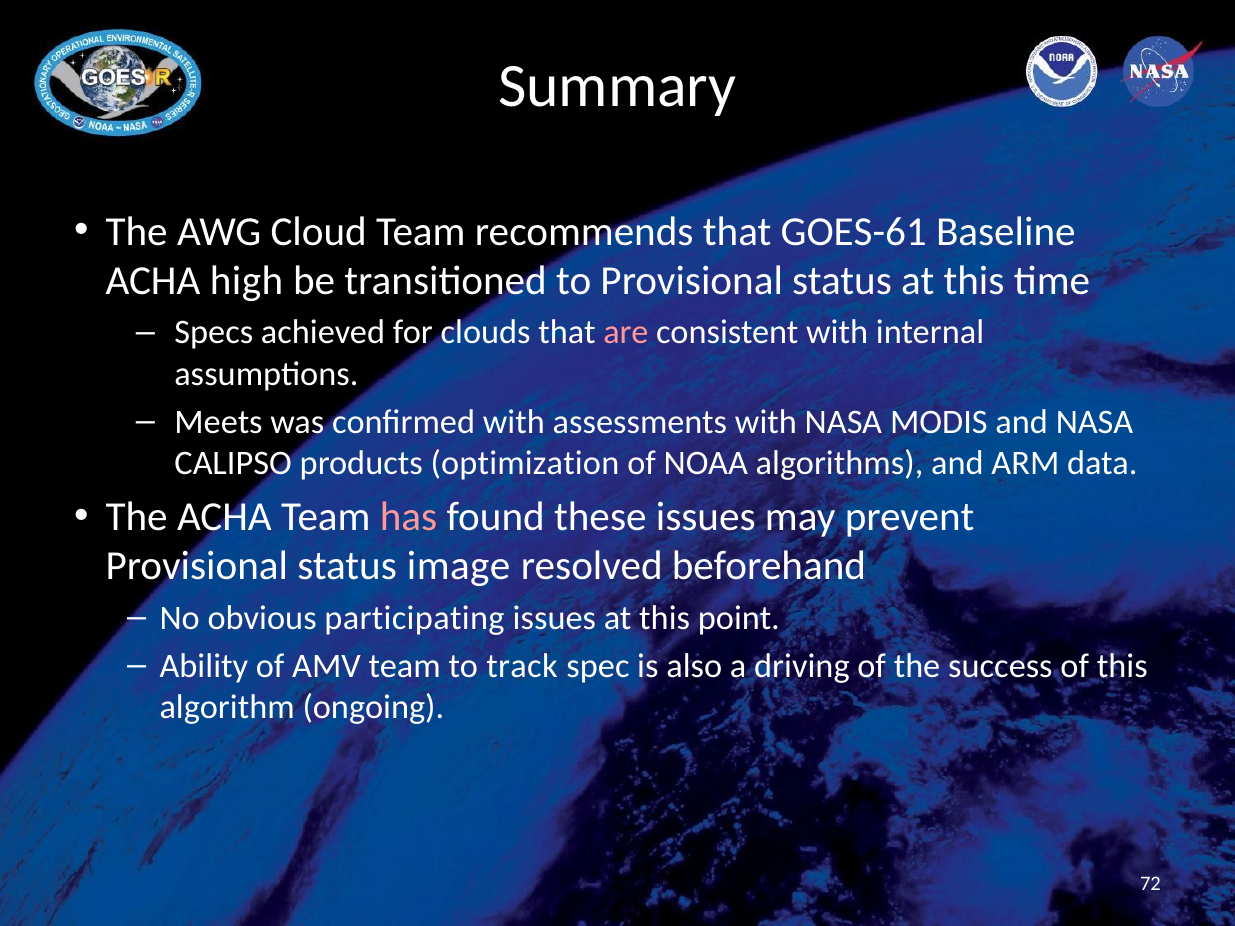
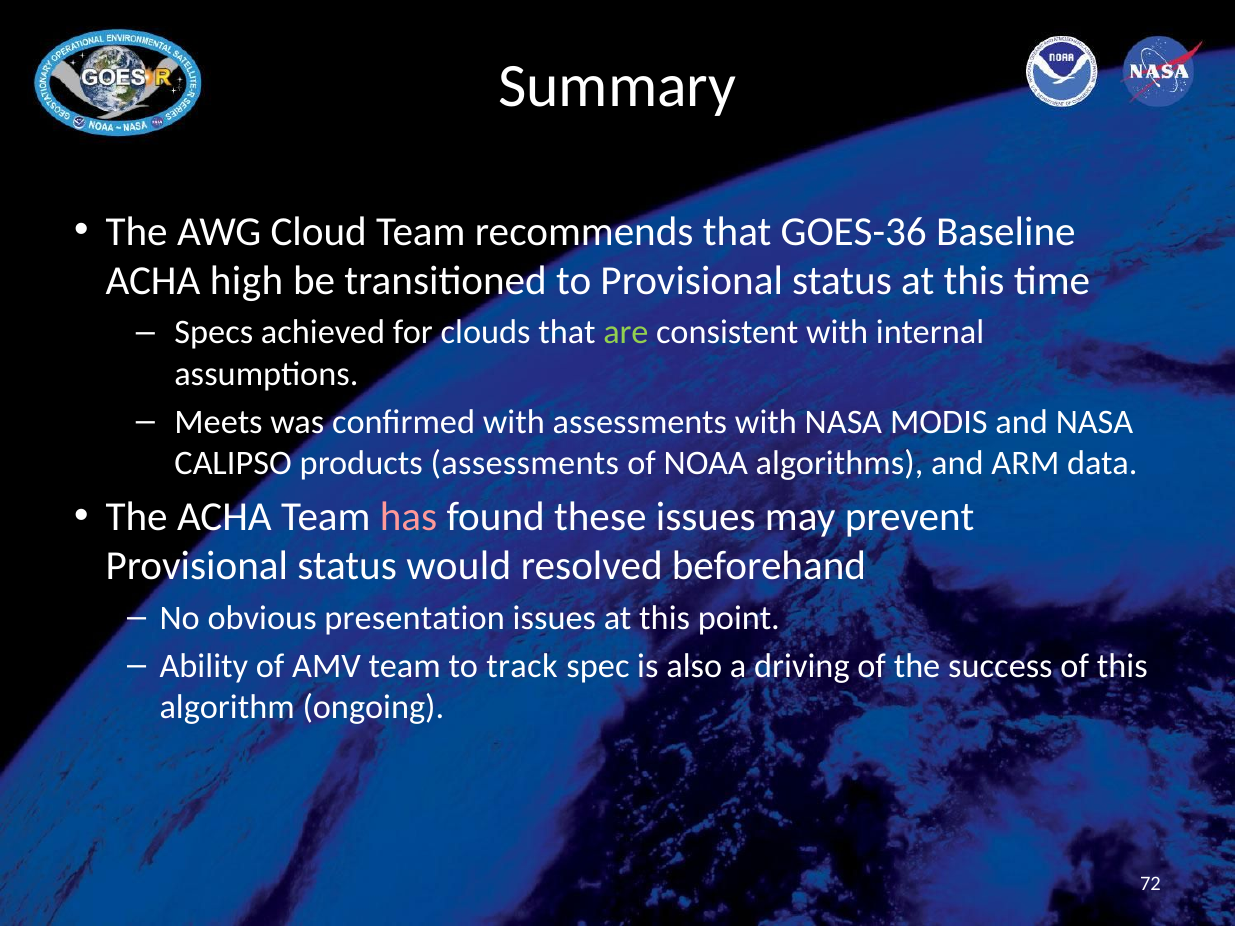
GOES-61: GOES-61 -> GOES-36 (854, 232)
are colour: pink -> light green (626, 333)
products optimization: optimization -> assessments (525, 463)
image: image -> would (459, 567)
participating: participating -> presentation (415, 618)
